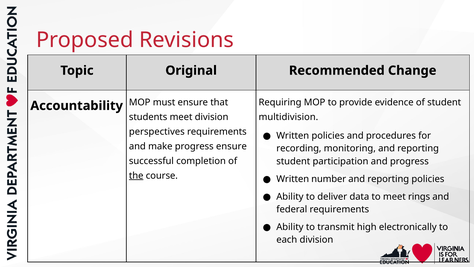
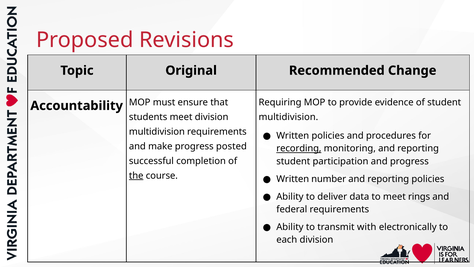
perspectives: perspectives -> multidivision (157, 132)
progress ensure: ensure -> posted (231, 146)
recording underline: none -> present (299, 148)
high: high -> with (367, 227)
